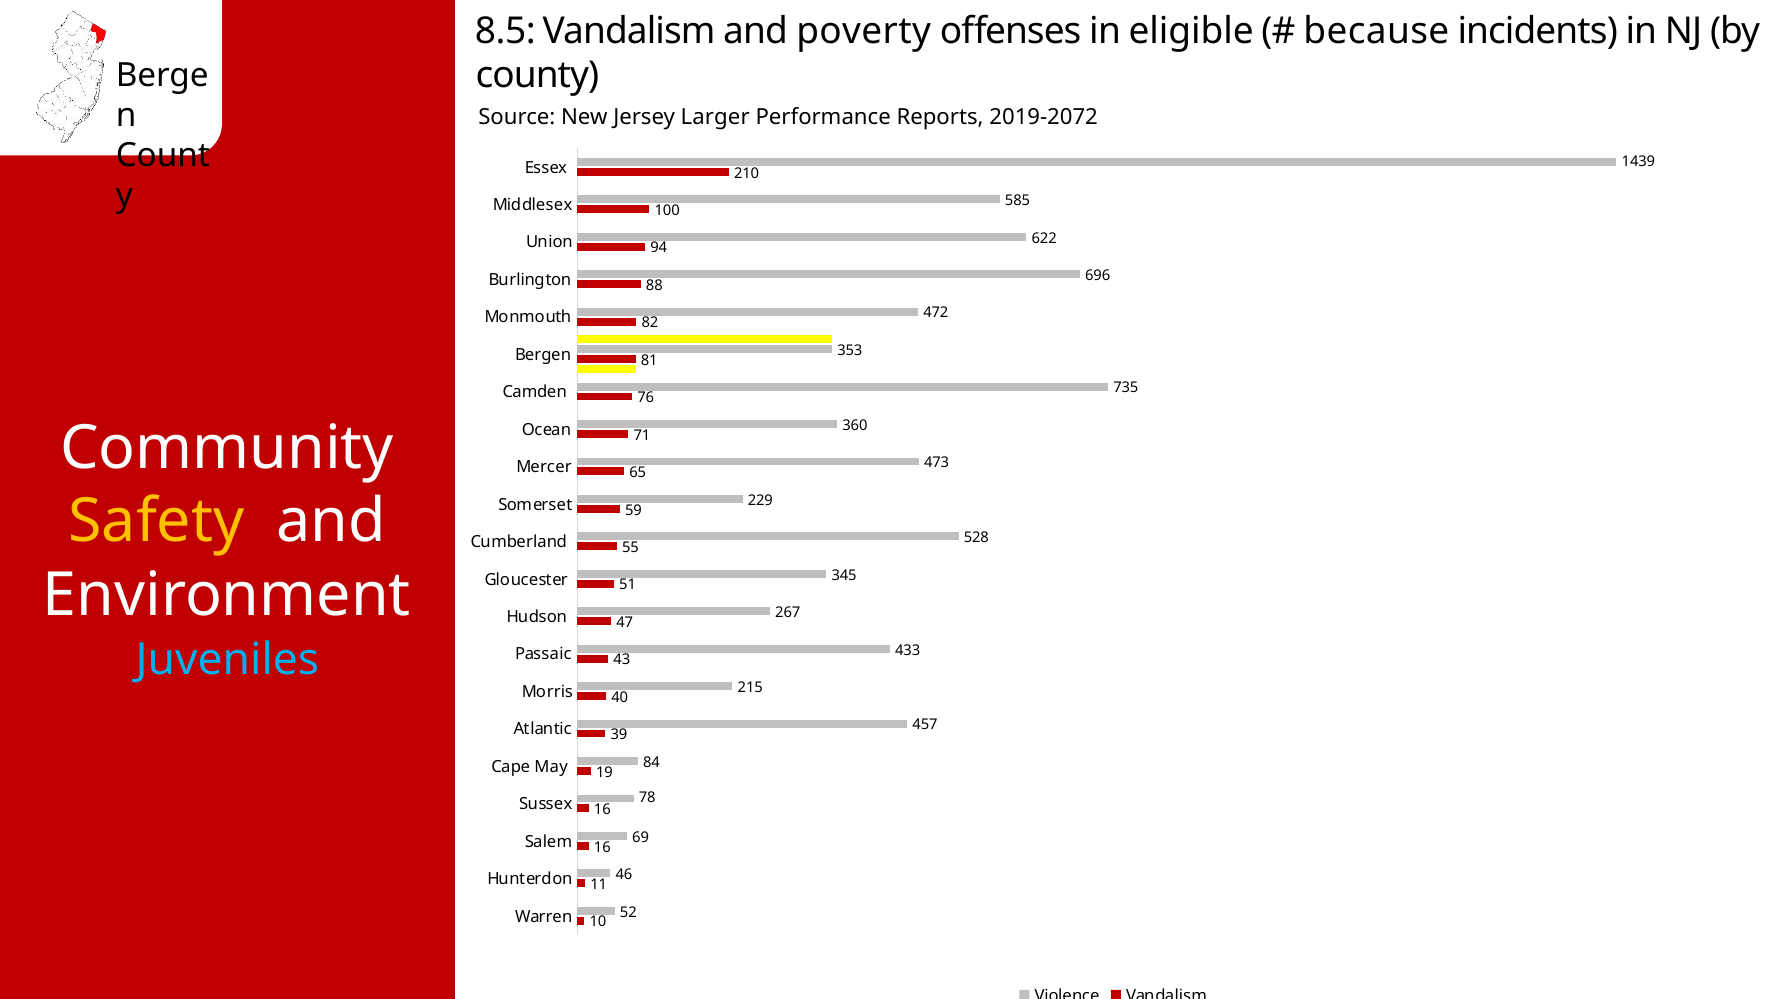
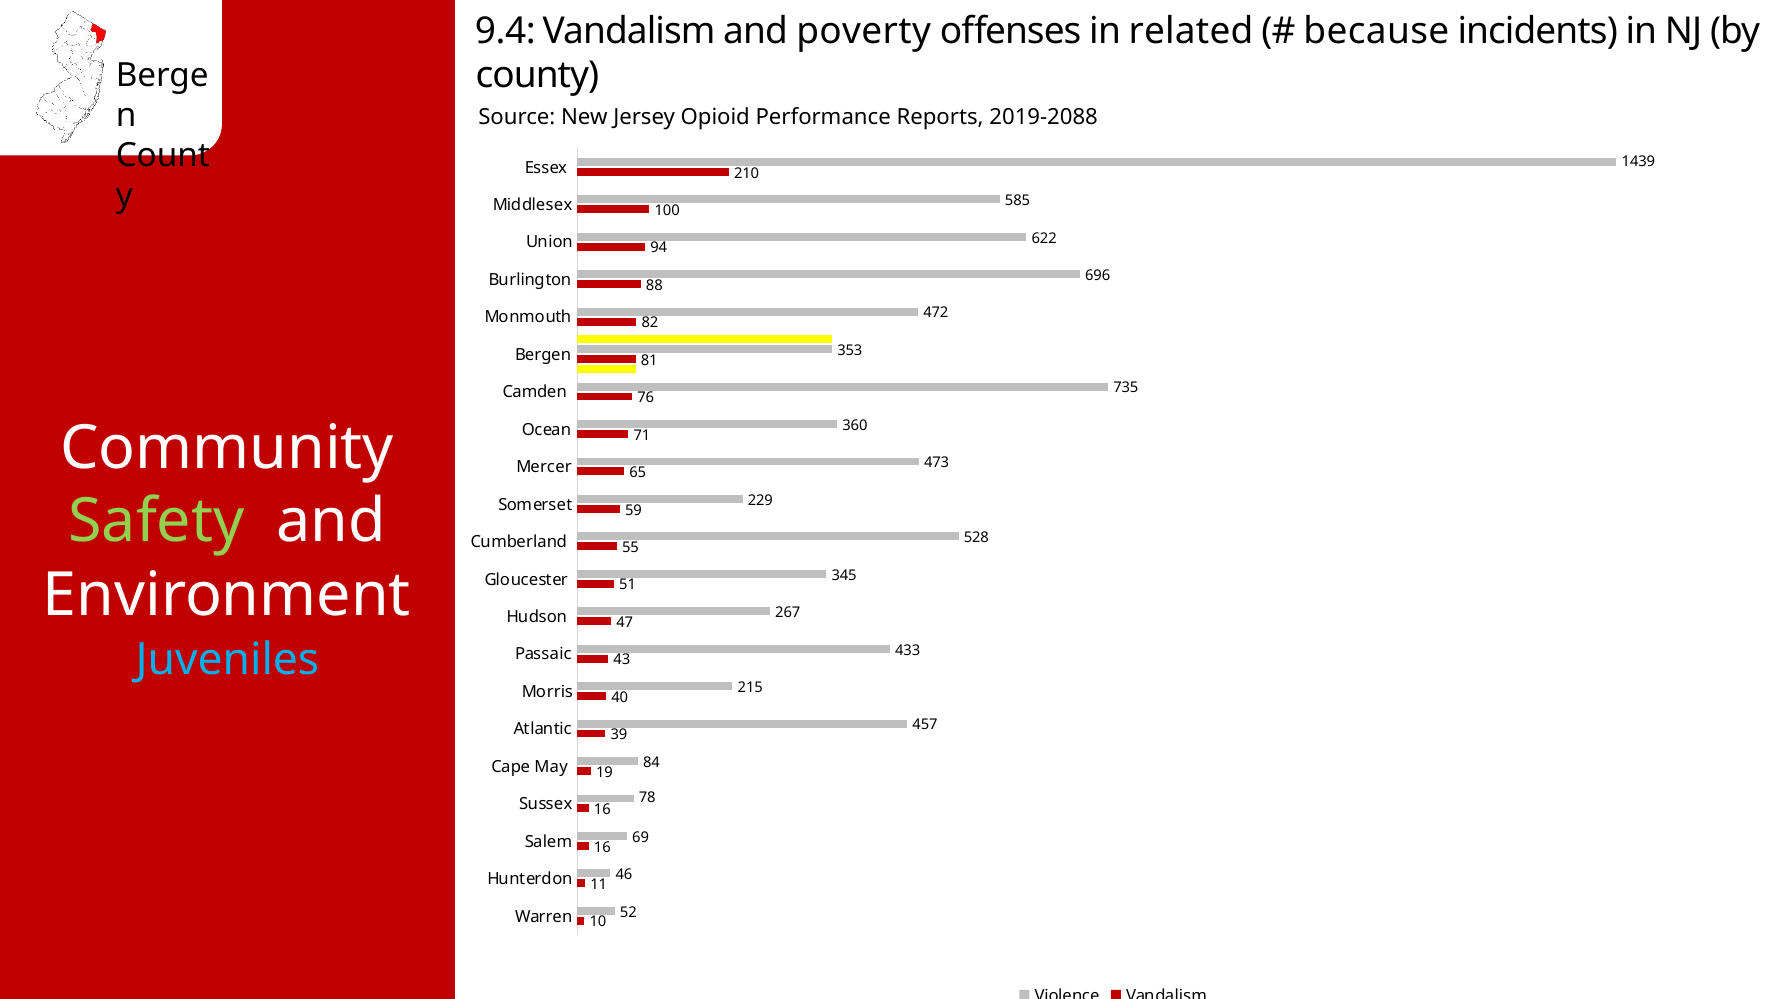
8.5: 8.5 -> 9.4 (505, 31)
eligible: eligible -> related (1191, 31)
Larger: Larger -> Opioid (715, 117)
2019-2072: 2019-2072 -> 2019-2088 (1044, 117)
Safety colour: yellow -> light green (156, 522)
